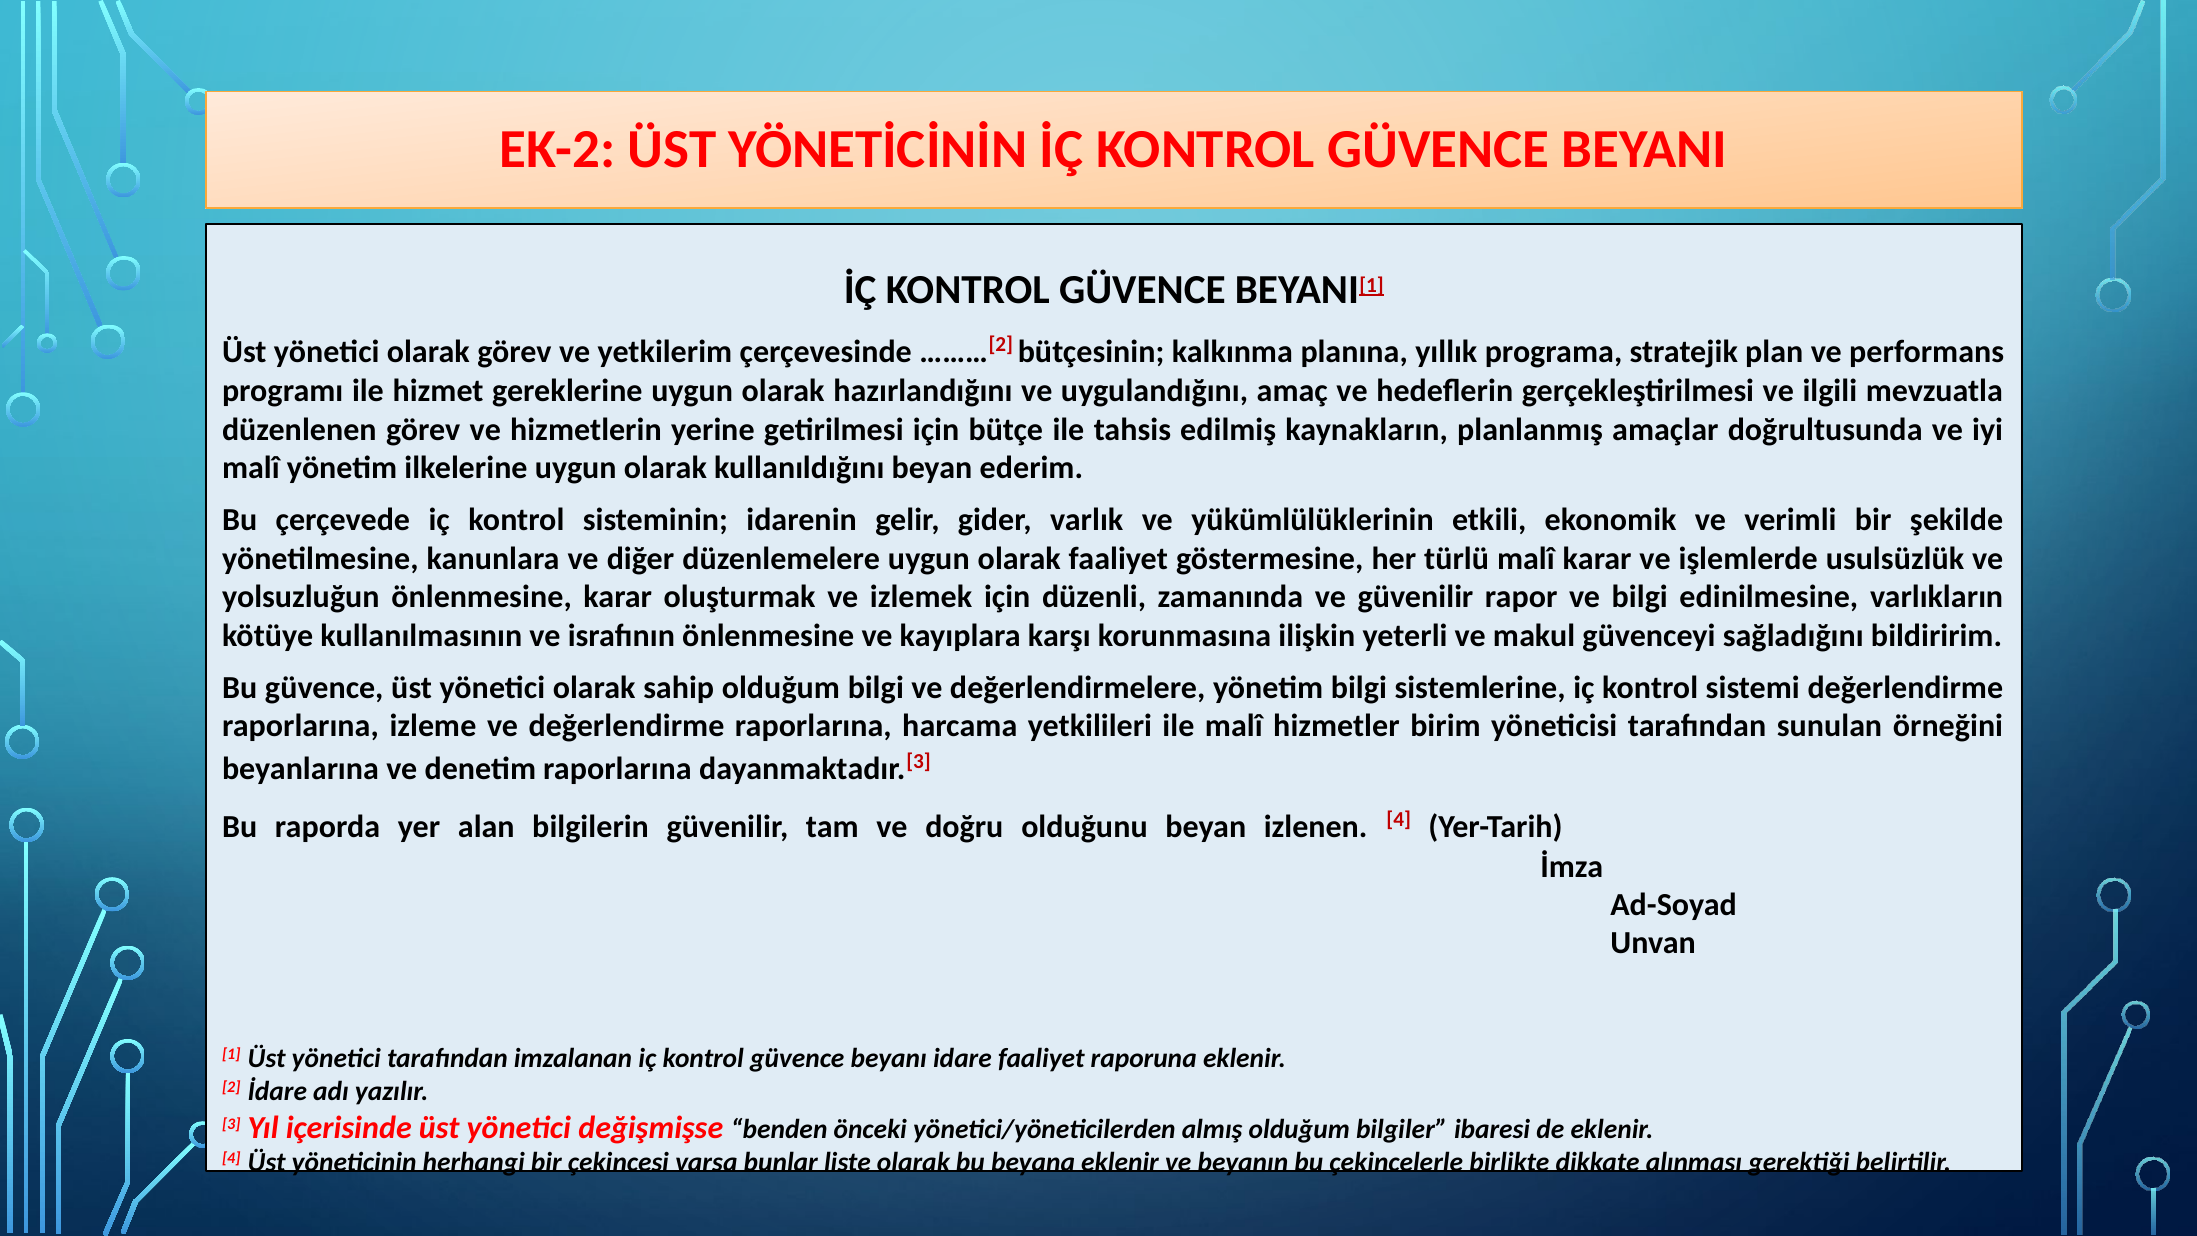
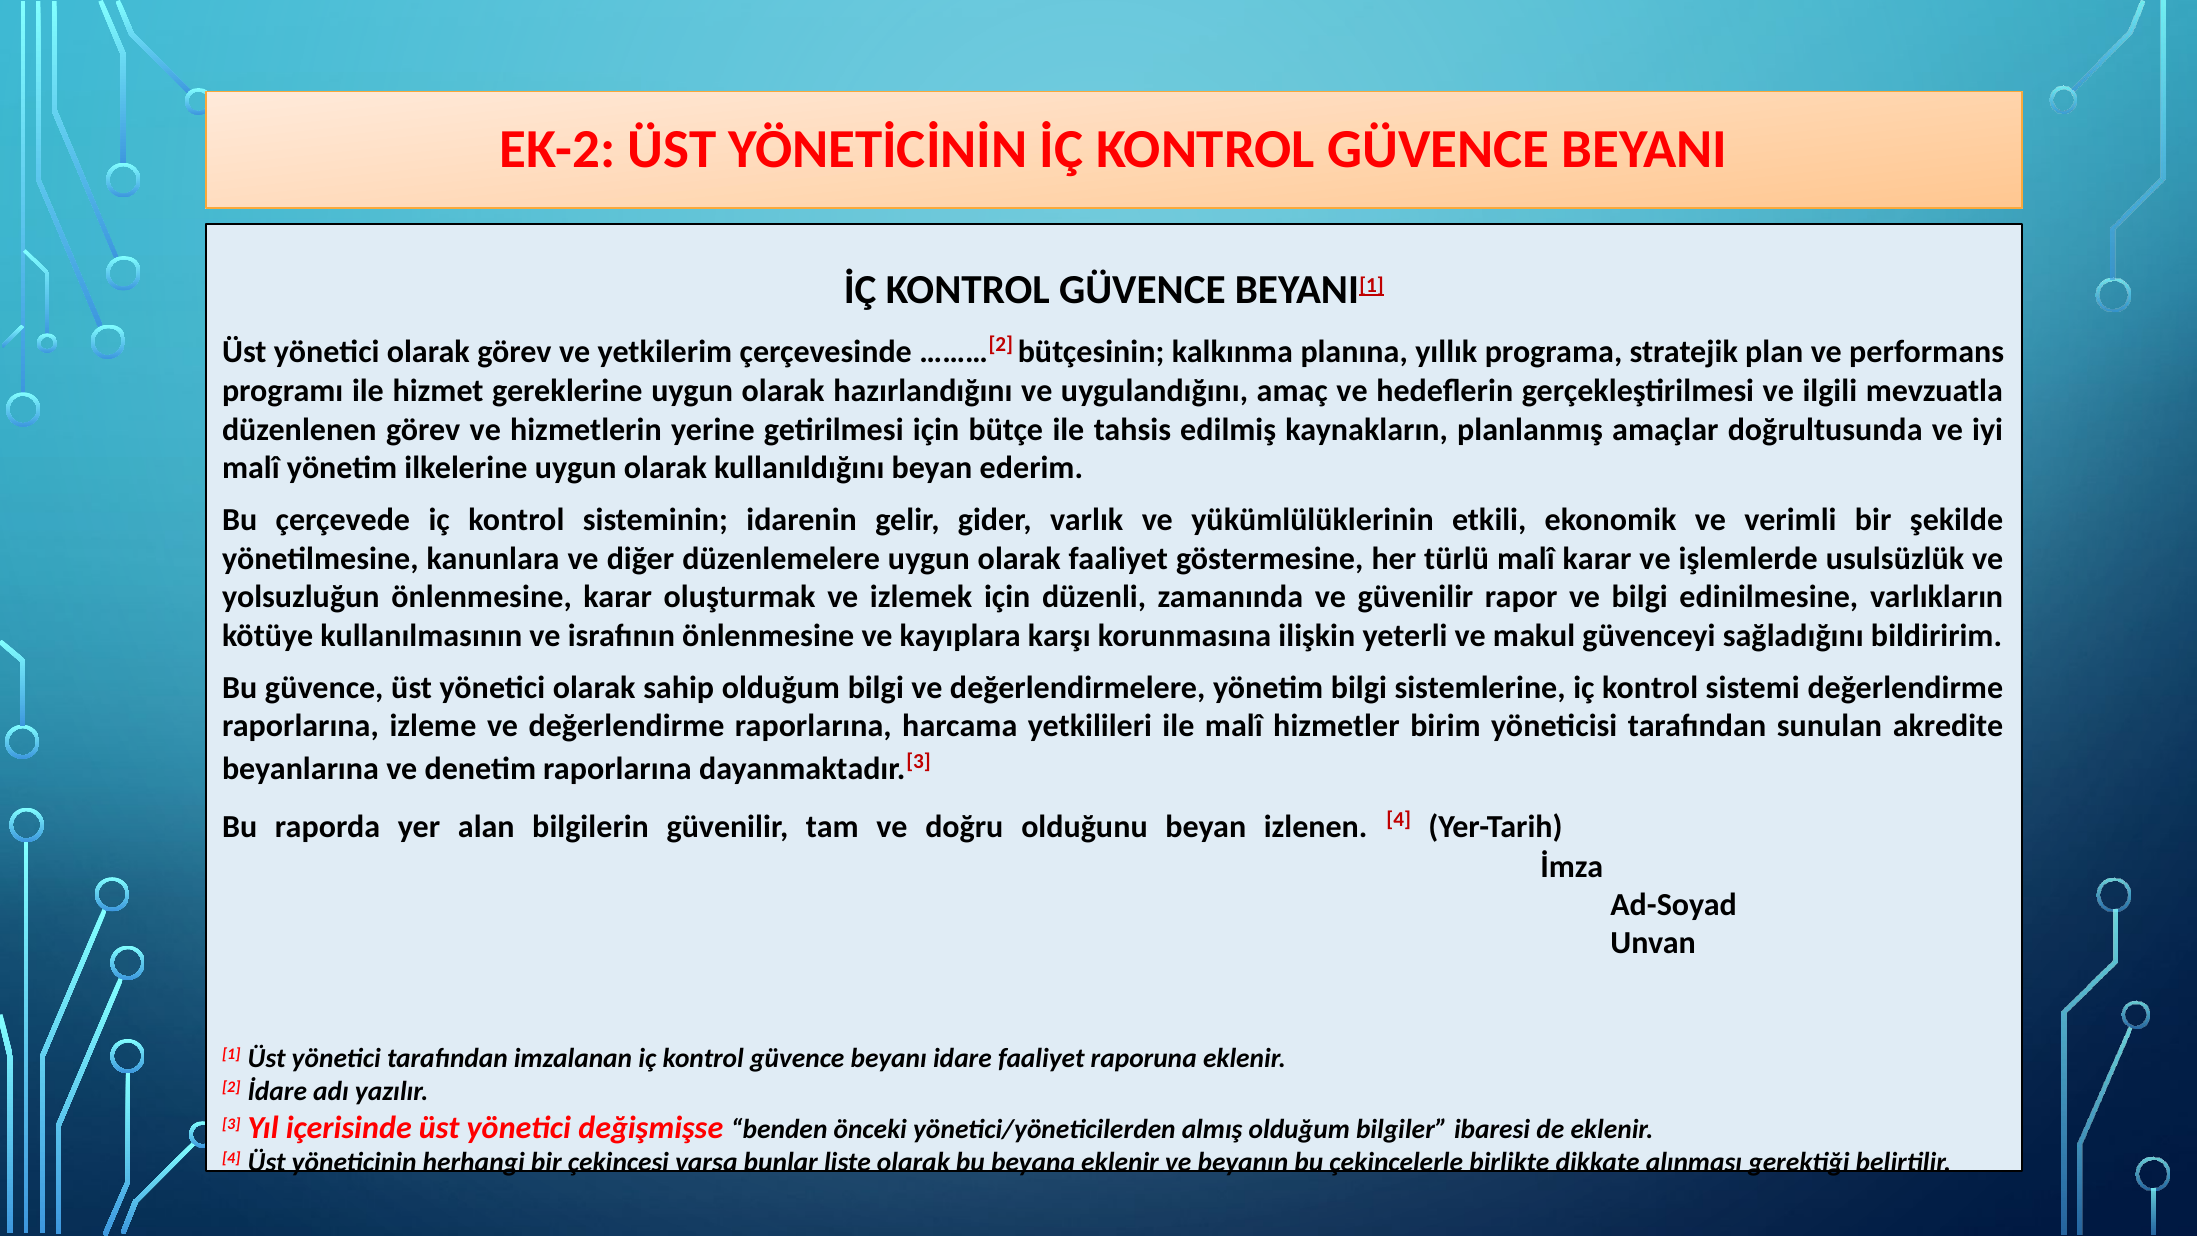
örneğini: örneğini -> akredite (1948, 726)
